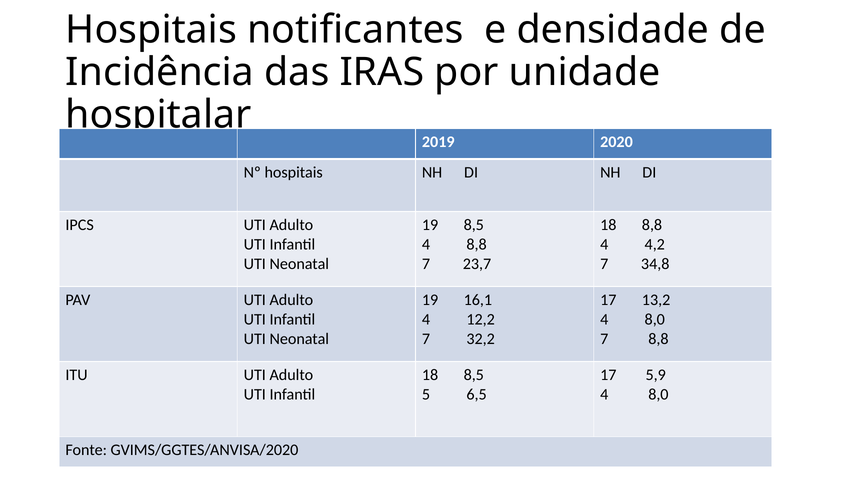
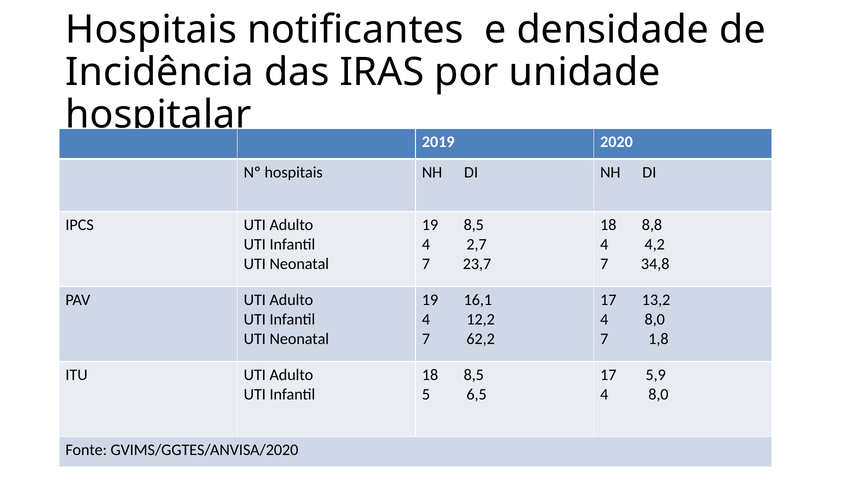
4 8,8: 8,8 -> 2,7 (477, 245)
32,2: 32,2 -> 62,2 (481, 339)
7 8,8: 8,8 -> 1,8 (658, 339)
